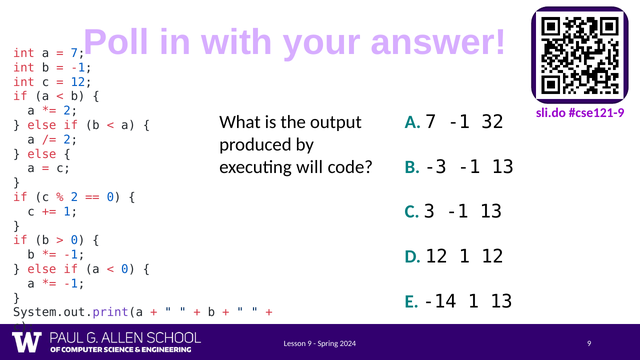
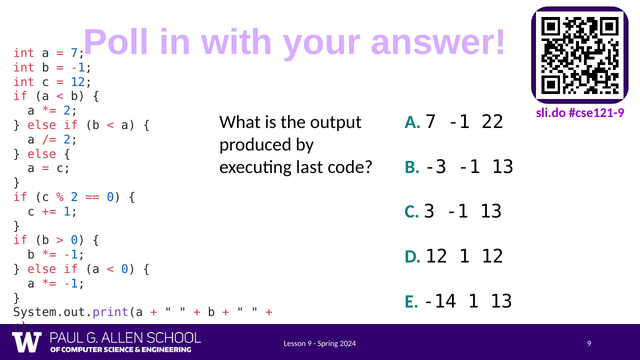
32: 32 -> 22 (493, 122)
will: will -> last (310, 167)
